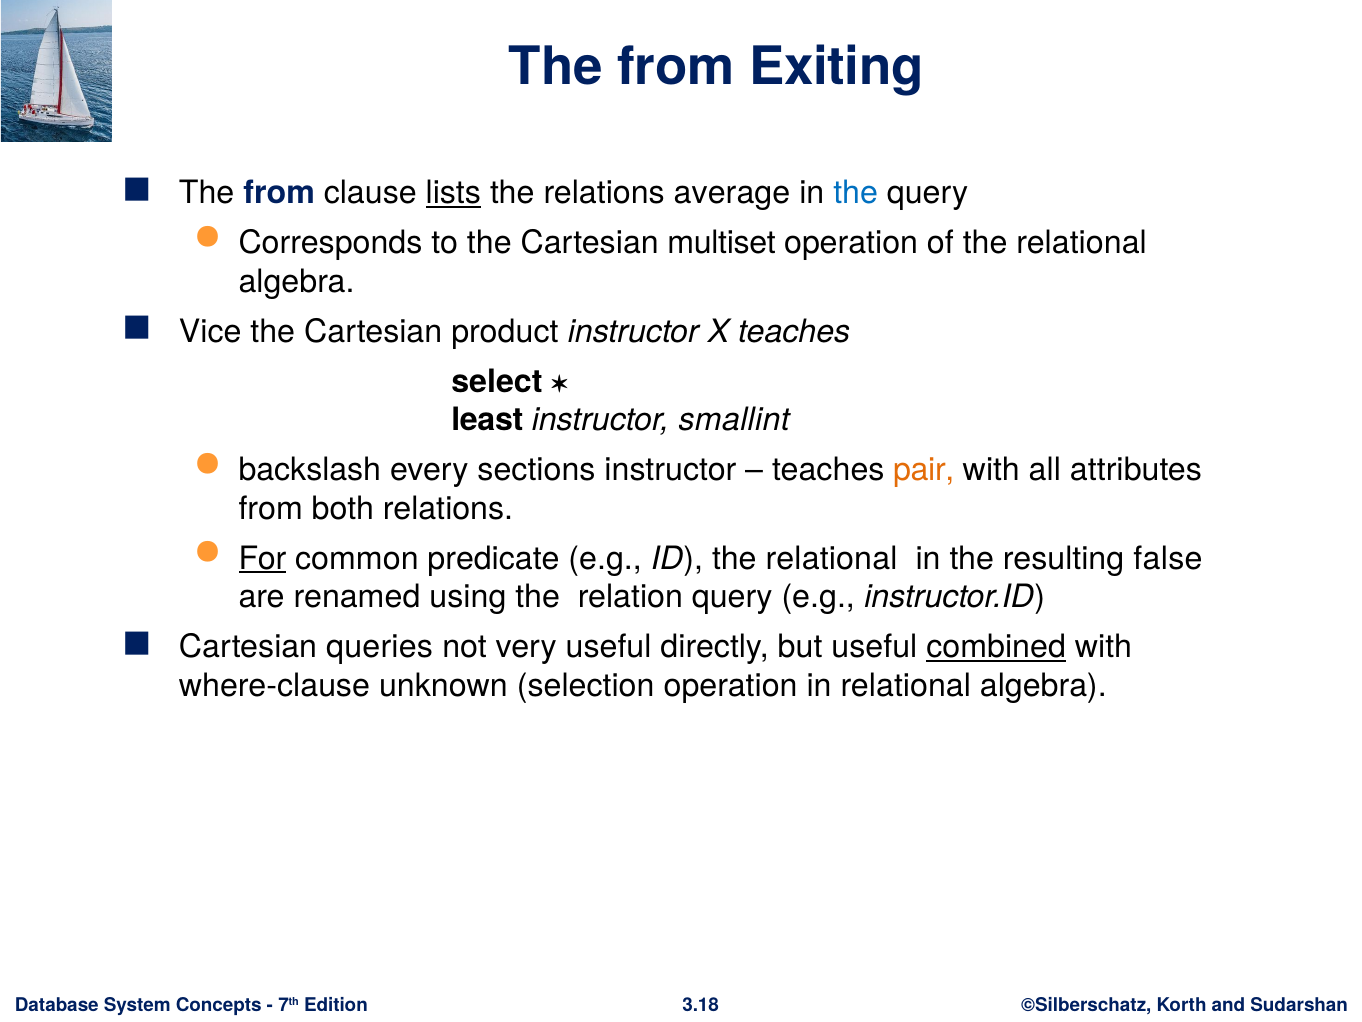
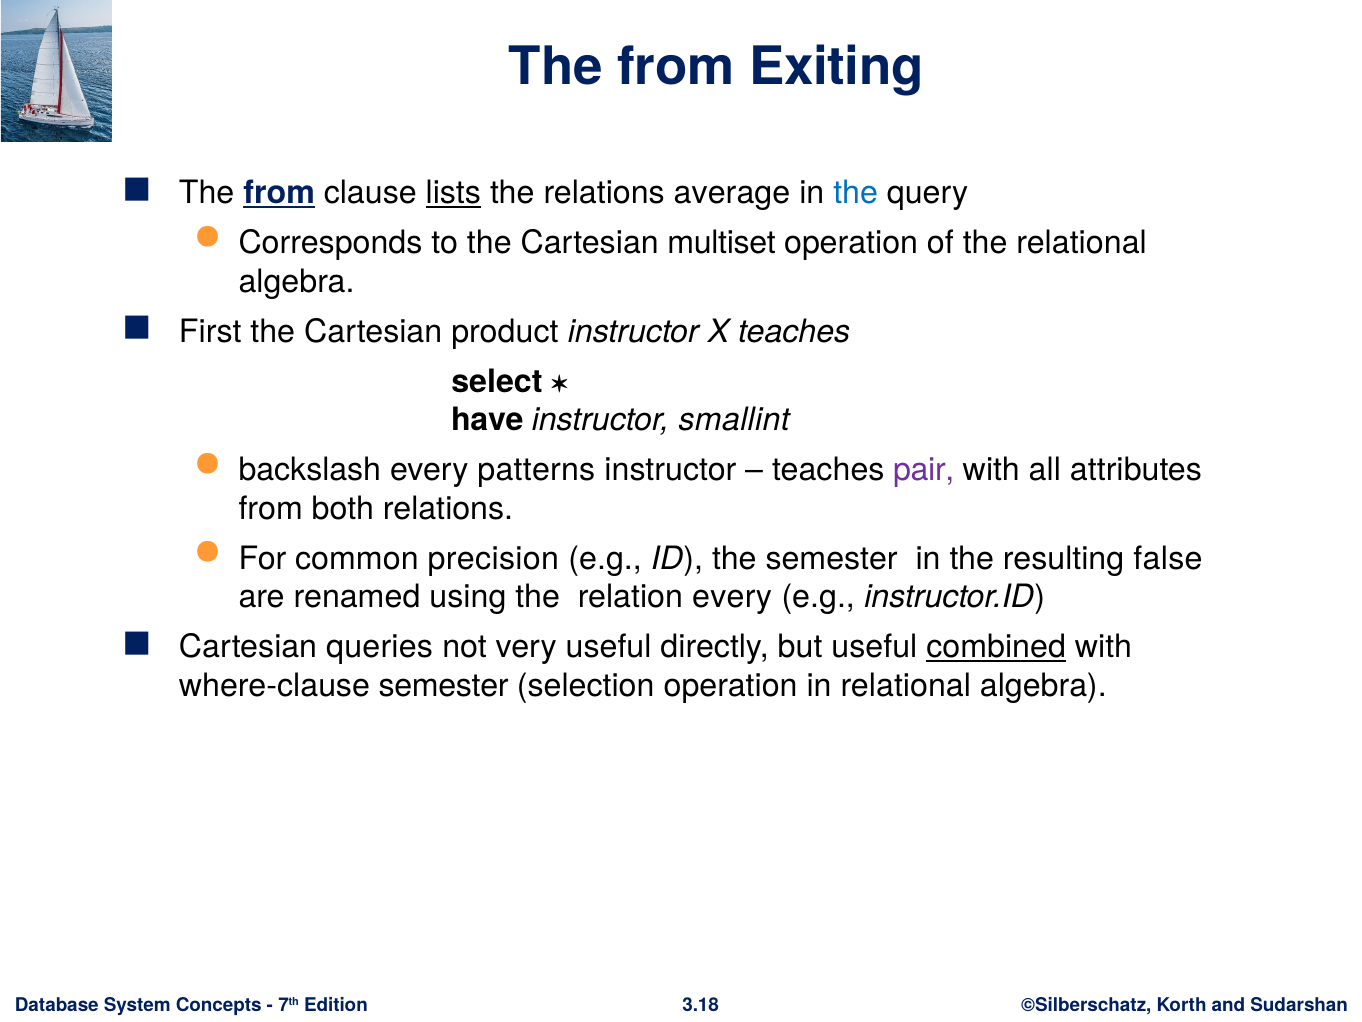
from underline: none -> present (279, 193)
Vice: Vice -> First (210, 331)
least: least -> have (487, 420)
sections: sections -> patterns (536, 470)
pair colour: orange -> purple (924, 470)
For underline: present -> none (262, 558)
predicate: predicate -> precision (493, 558)
ID the relational: relational -> semester (832, 558)
relation query: query -> every (732, 597)
where-clause unknown: unknown -> semester (444, 685)
